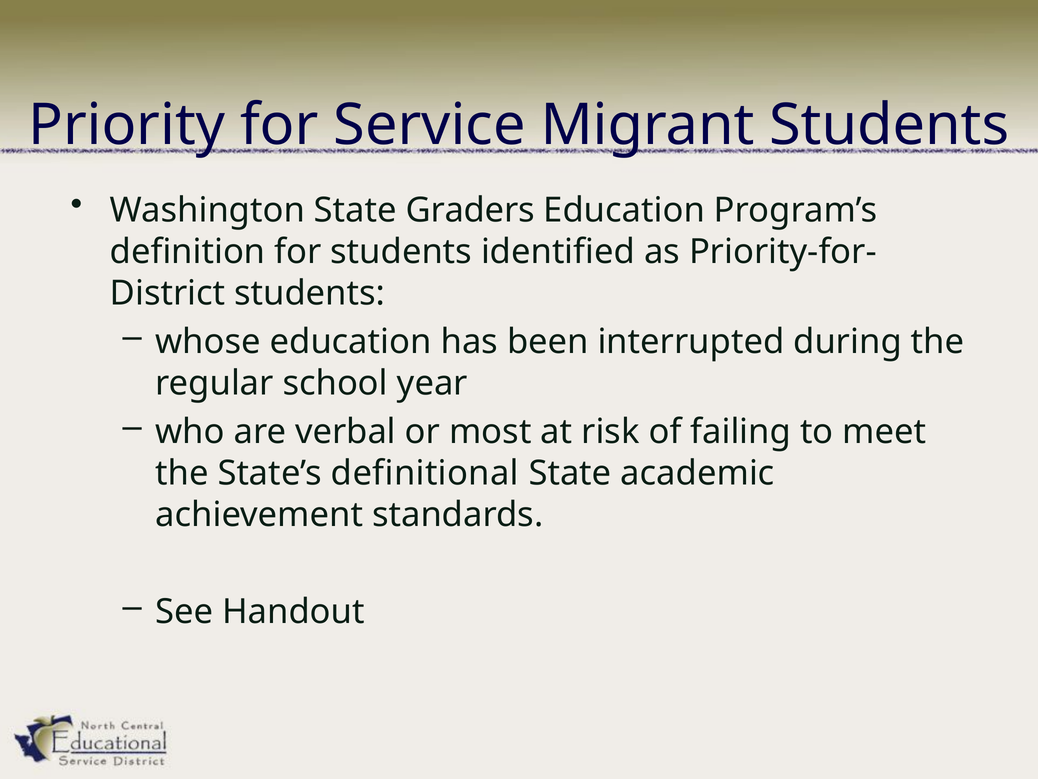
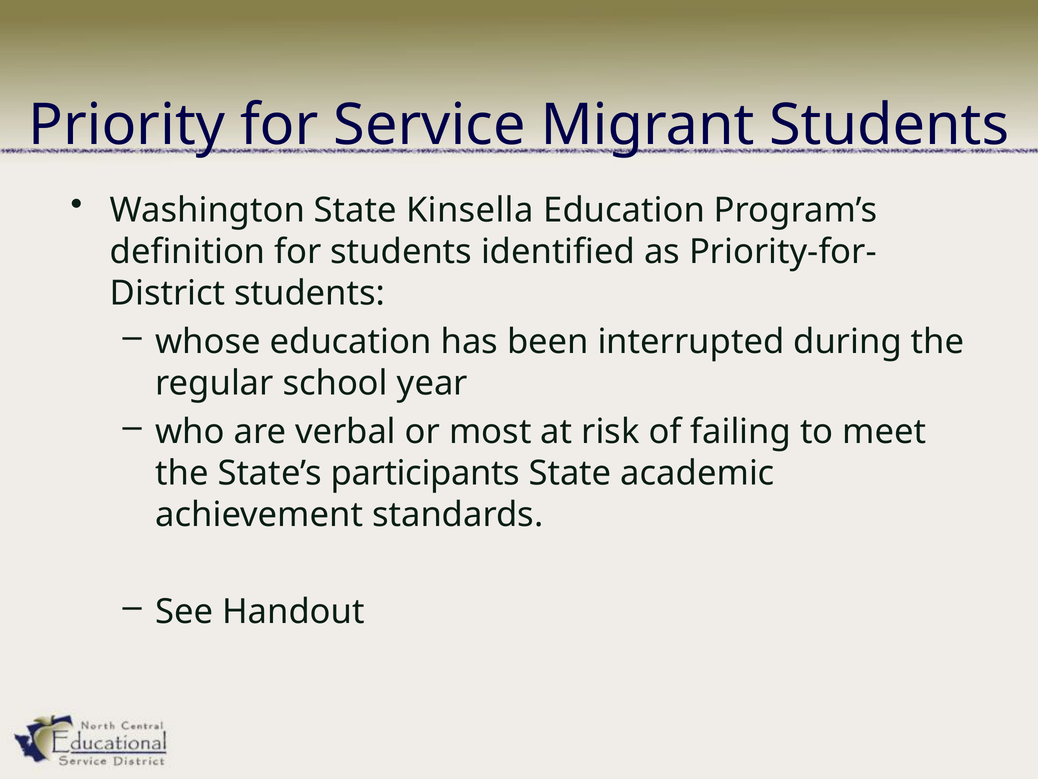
Graders: Graders -> Kinsella (470, 210)
definitional: definitional -> participants (425, 473)
